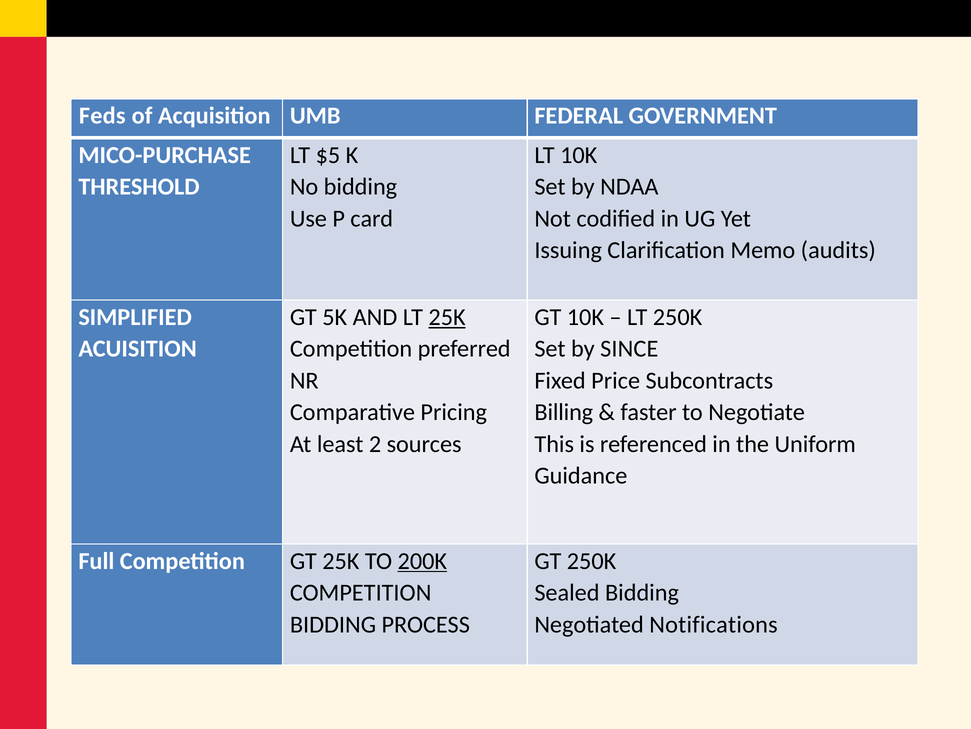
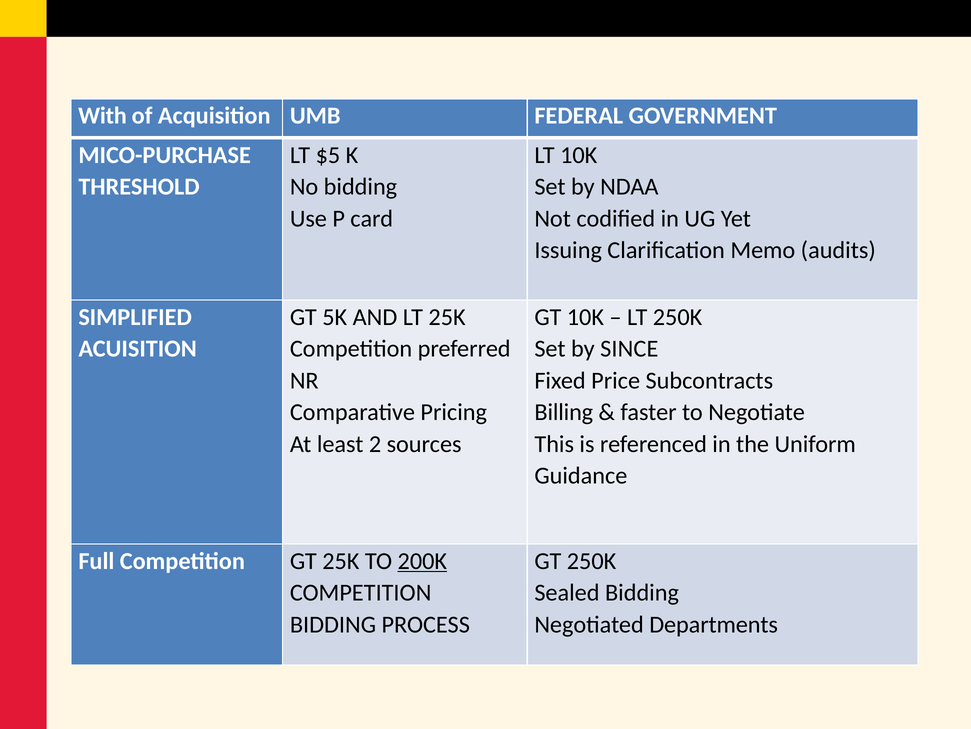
Feds: Feds -> With (102, 116)
25K underline: present -> none (447, 317)
Notifications: Notifications -> Departments (714, 624)
